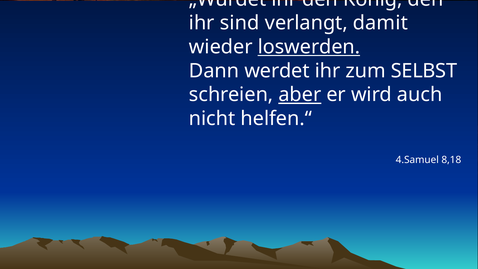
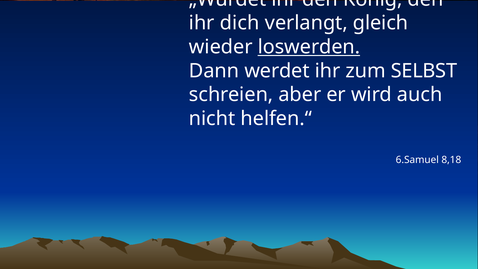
sind: sind -> dich (240, 23)
damit: damit -> gleich (381, 23)
aber underline: present -> none (300, 95)
4.Samuel: 4.Samuel -> 6.Samuel (417, 160)
